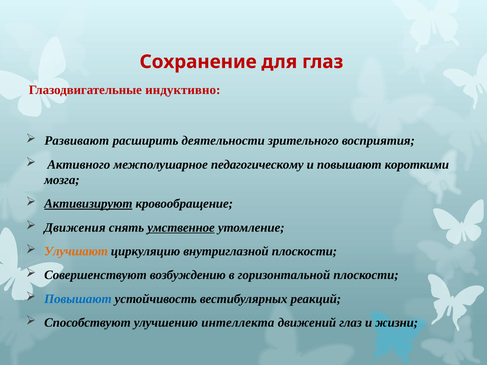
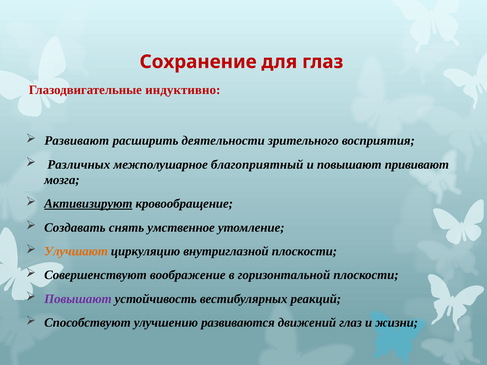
Активного: Активного -> Различных (79, 165)
педагогическому: педагогическому -> благоприятный (257, 165)
короткими: короткими -> прививают (417, 165)
Движения: Движения -> Создавать (75, 228)
умственное underline: present -> none (181, 228)
возбуждению: возбуждению -> воображение (188, 275)
Повышают colour: blue -> purple (78, 299)
интеллекта: интеллекта -> развиваются (238, 323)
